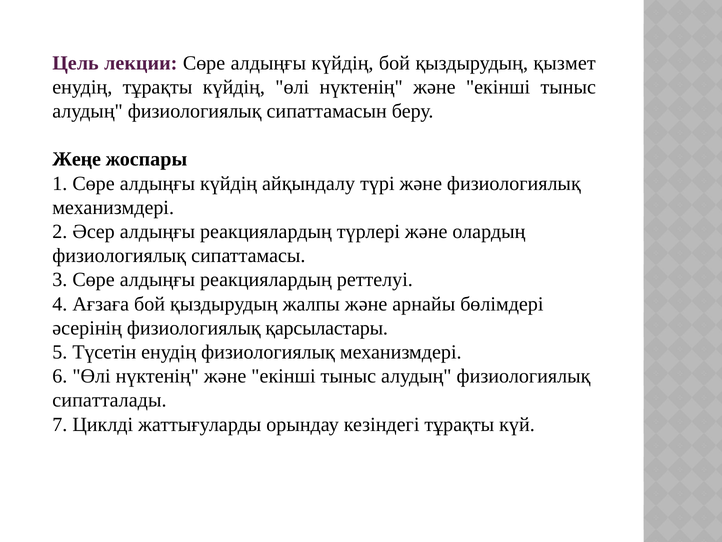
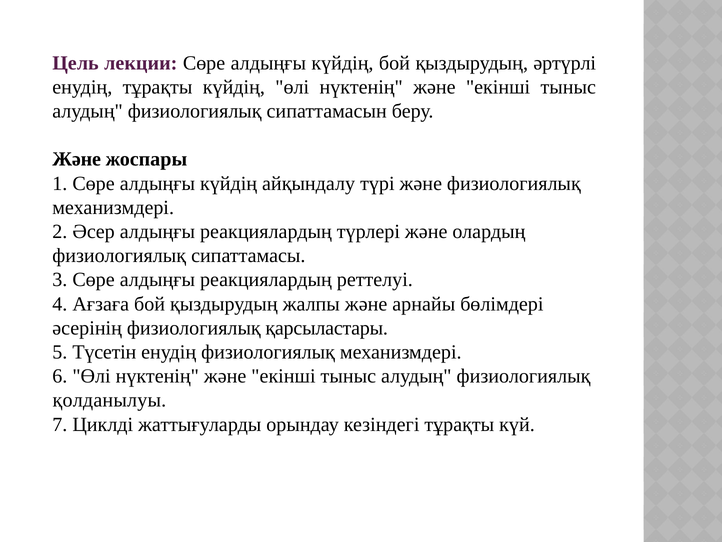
қызмет: қызмет -> әртүрлі (565, 63)
Жеңе: Жеңе -> Және (77, 159)
сипатталады: сипатталады -> қолданылуы (109, 400)
